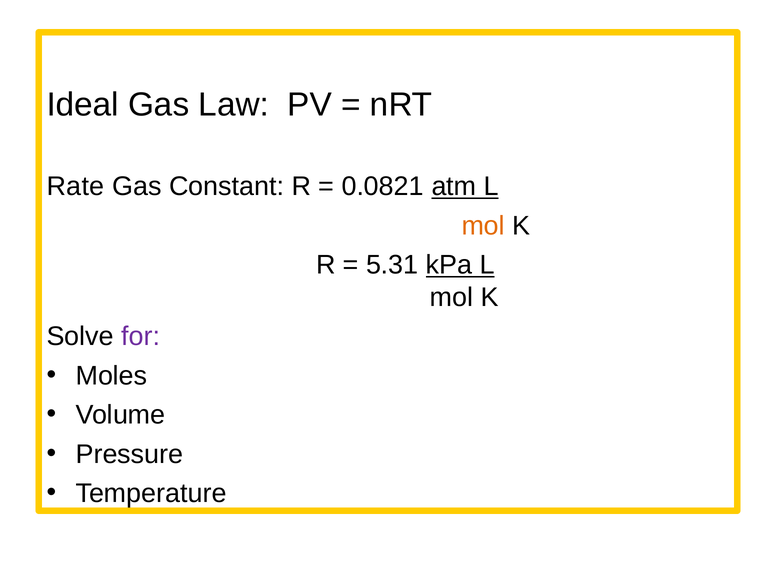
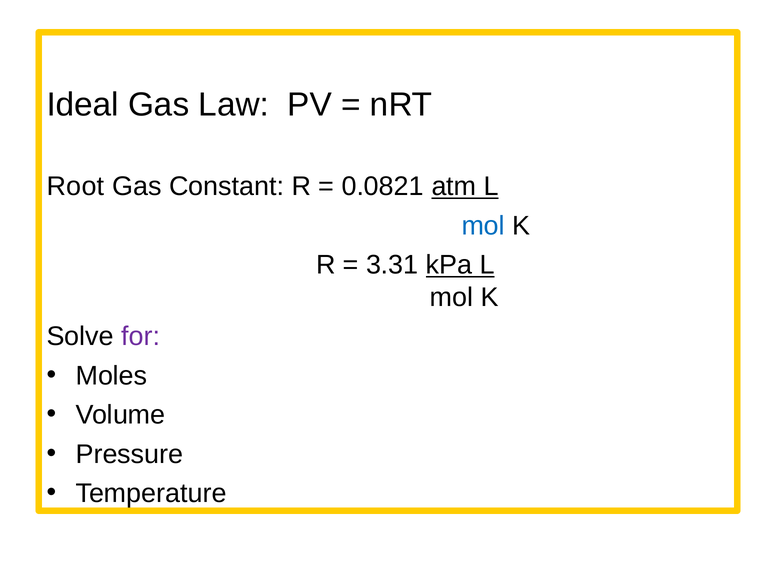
Rate: Rate -> Root (76, 186)
mol colour: orange -> blue (483, 226)
5.31: 5.31 -> 3.31 (392, 265)
